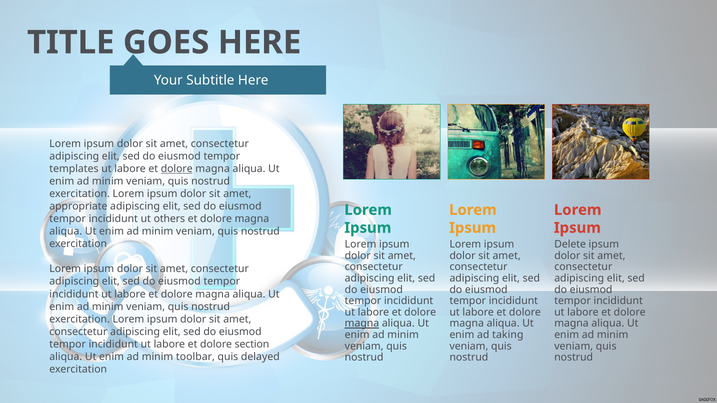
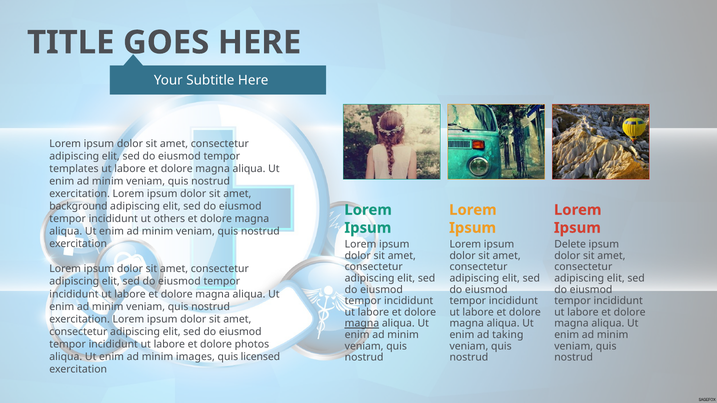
dolore underline: present -> none (177, 169)
appropriate: appropriate -> background (78, 206)
section: section -> photos (252, 345)
toolbar: toolbar -> images (195, 357)
delayed: delayed -> licensed (260, 357)
